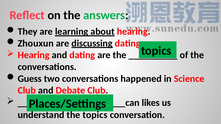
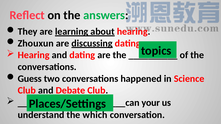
likes: likes -> your (151, 103)
the topics: topics -> which (95, 115)
